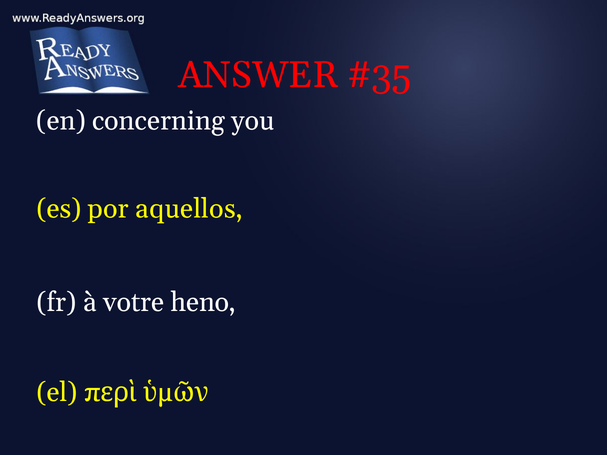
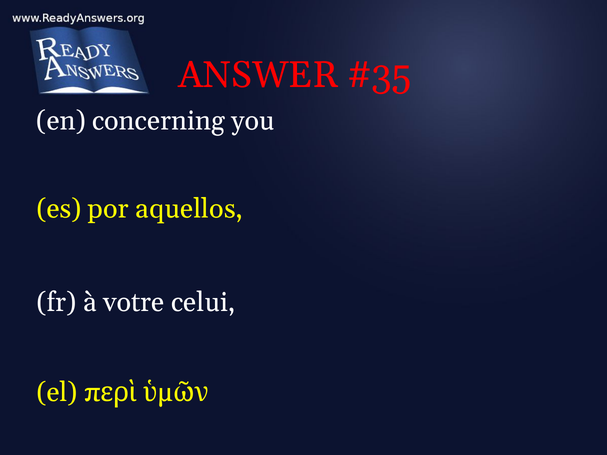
heno: heno -> celui (203, 302)
